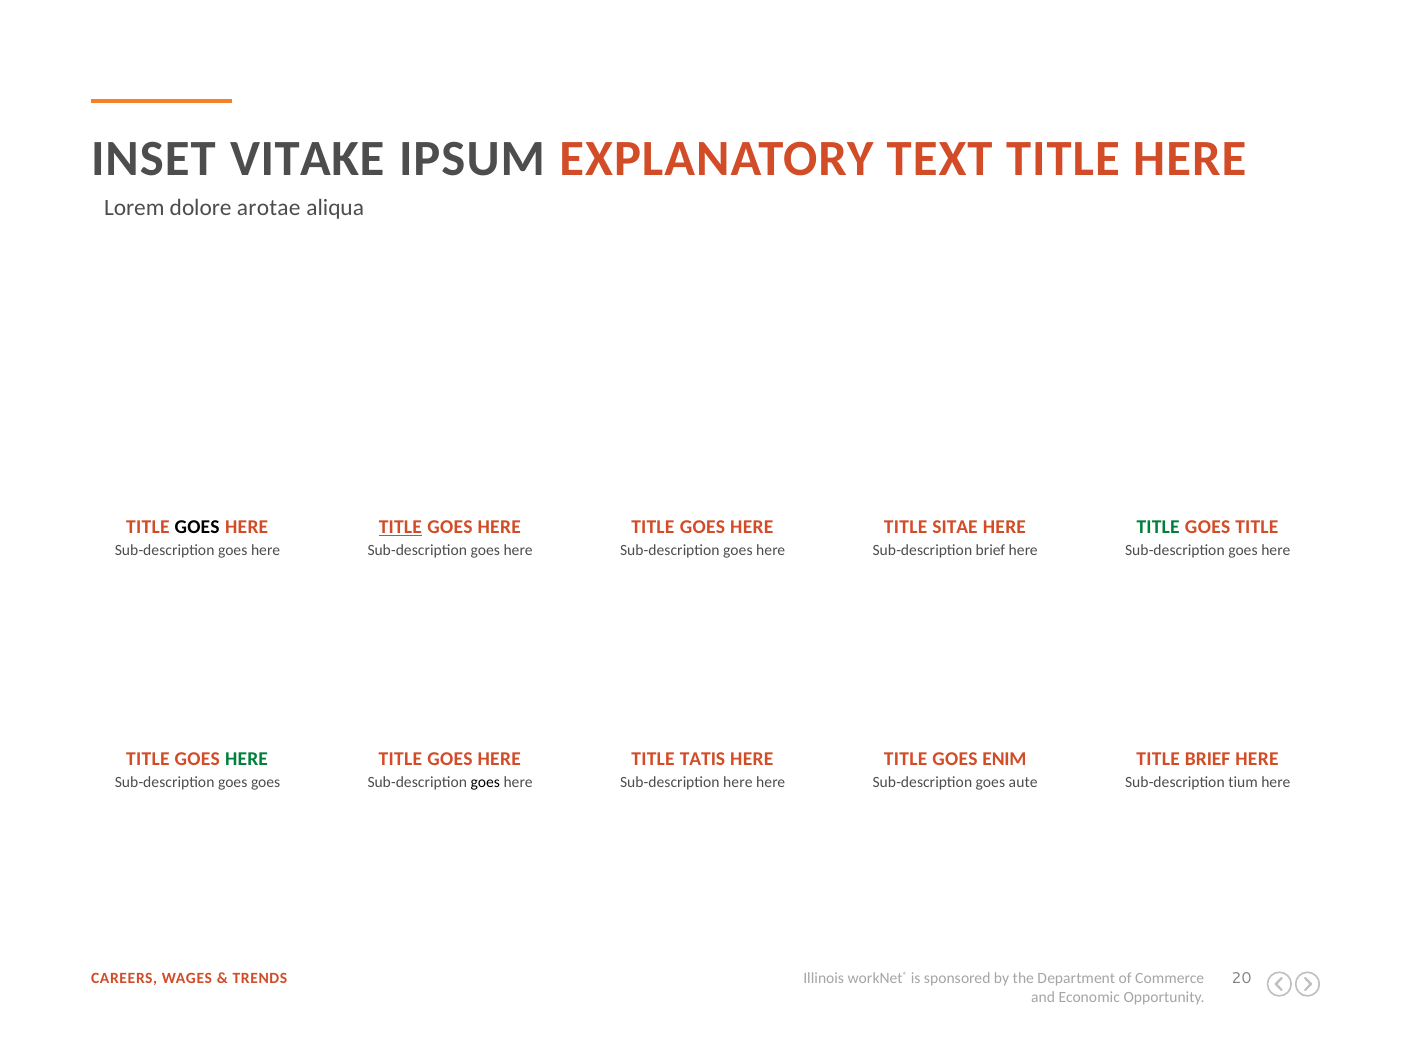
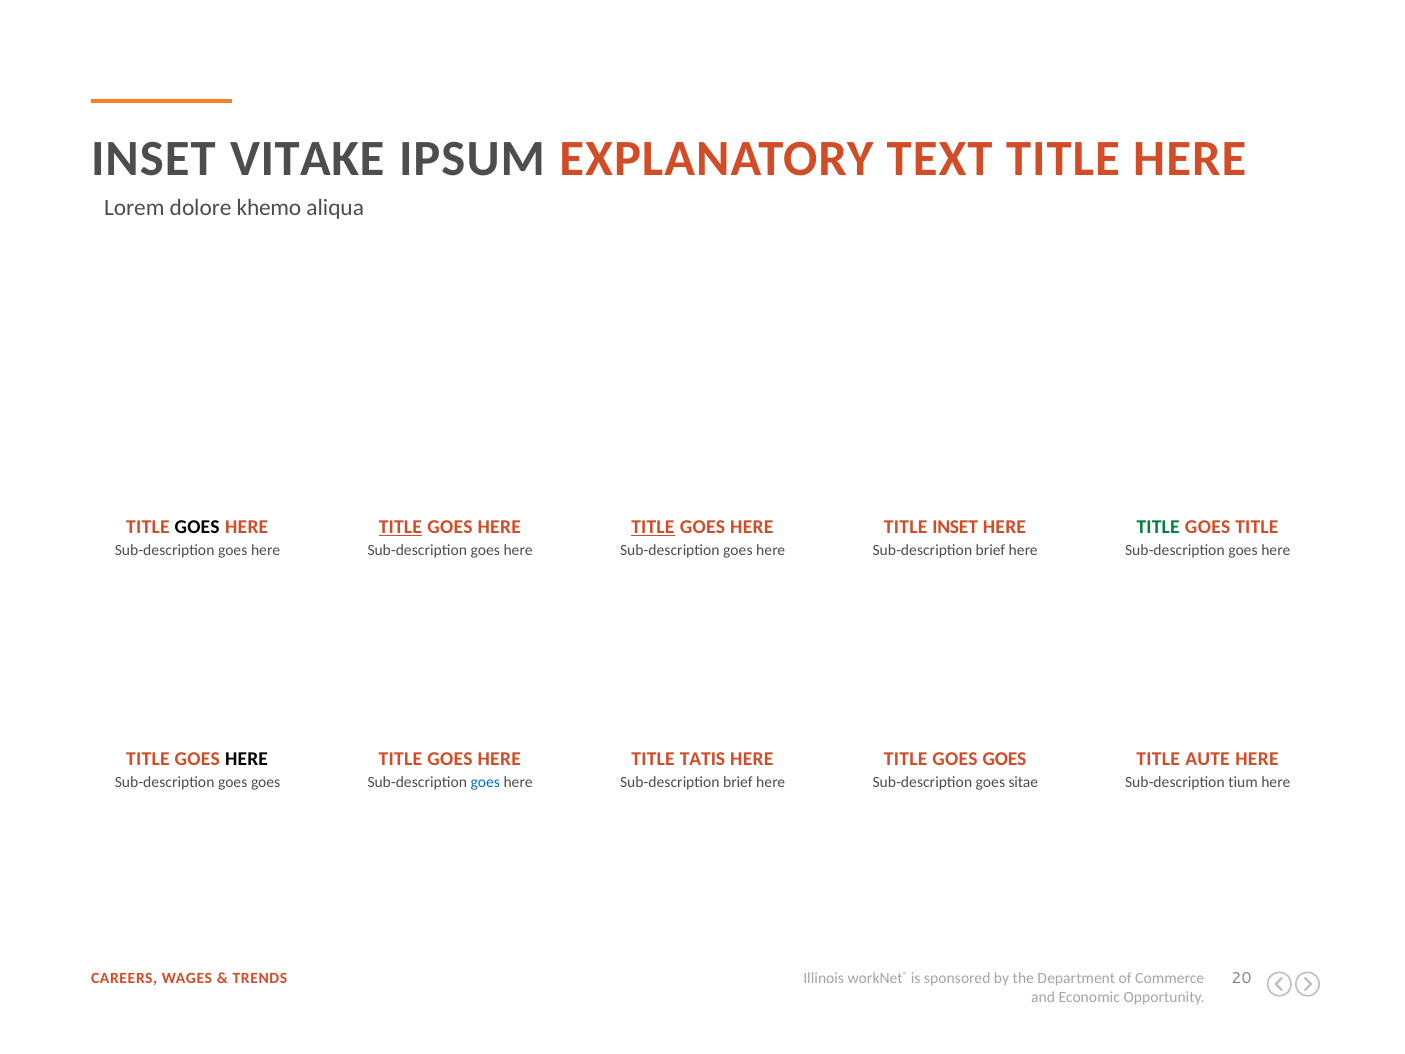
arotae: arotae -> khemo (269, 208)
TITLE underline: none -> present (653, 527)
TITLE SITAE: SITAE -> INSET (955, 527)
HERE colour: green -> black (247, 759)
TITLE GOES ENIM: ENIM -> GOES (1004, 759)
TITLE BRIEF: BRIEF -> AUTE (1208, 759)
goes colour: black -> blue (485, 782)
here: here -> brief (738, 782)
aute: aute -> sitae (1023, 782)
